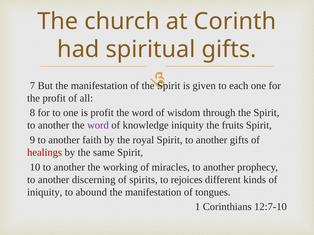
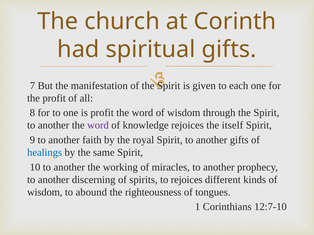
knowledge iniquity: iniquity -> rejoices (188, 126)
fruits: fruits -> itself (233, 126)
healings colour: red -> blue (45, 153)
iniquity: iniquity -> wisdom (45, 193)
manifestation: manifestation -> righteousness (153, 193)
